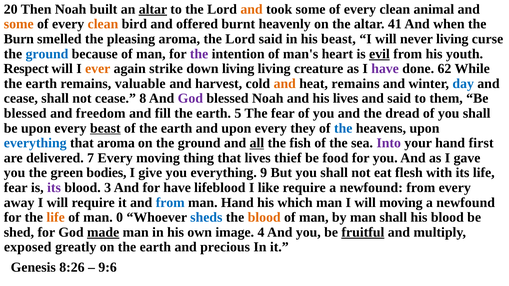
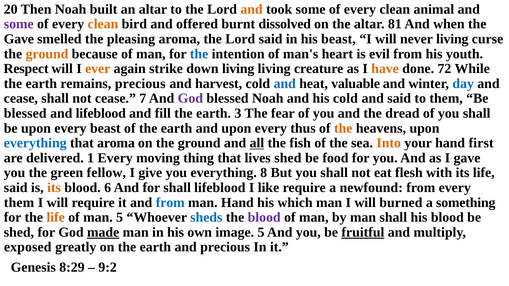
altar underline: present -> none (153, 9)
some colour: orange -> purple (19, 24)
heavenly: heavenly -> dissolved (285, 24)
41: 41 -> 81 (395, 24)
Burn: Burn -> Gave (19, 39)
ground colour: blue -> orange (47, 54)
the colour: purple -> blue (199, 54)
evil underline: present -> none (379, 54)
have colour: purple -> orange (385, 69)
62: 62 -> 72 (444, 69)
remains valuable: valuable -> precious (140, 84)
and colour: orange -> blue (285, 84)
heat remains: remains -> valuable (356, 84)
8: 8 -> 7 (143, 99)
his lives: lives -> cold (345, 99)
and freedom: freedom -> lifeblood (101, 113)
5: 5 -> 3 (238, 113)
beast underline: present -> none (105, 128)
they: they -> thus (303, 128)
the colour: blue -> orange (343, 128)
Into colour: purple -> orange (389, 143)
7: 7 -> 1 (91, 158)
lives thief: thief -> shed (288, 158)
bodies: bodies -> fellow (106, 173)
9: 9 -> 8 (264, 173)
fear: fear -> said (16, 188)
its colour: purple -> orange (54, 188)
3: 3 -> 6 (108, 188)
for have: have -> shall (177, 188)
away: away -> them (19, 203)
will moving: moving -> burned (401, 203)
newfound: newfound -> something (466, 203)
man 0: 0 -> 5 (120, 218)
blood colour: orange -> purple (264, 218)
image 4: 4 -> 5 (261, 232)
8:26: 8:26 -> 8:29 (72, 268)
9:6: 9:6 -> 9:2 (108, 268)
